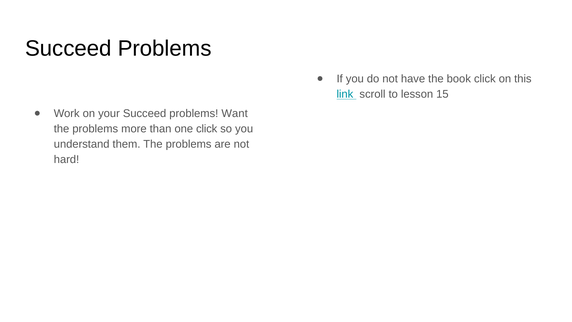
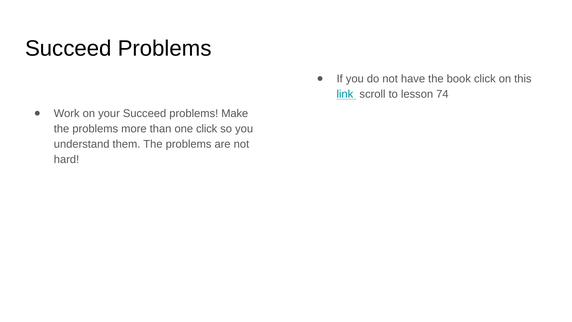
15: 15 -> 74 (442, 94)
Want: Want -> Make (235, 113)
